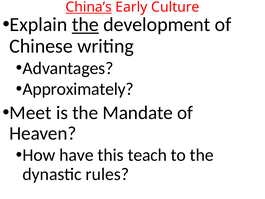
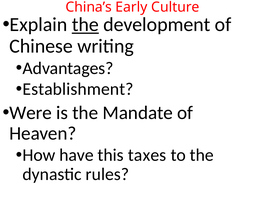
China’s underline: present -> none (89, 7)
Approximately: Approximately -> Establishment (78, 89)
Meet: Meet -> Were (31, 113)
teach: teach -> taxes (147, 155)
